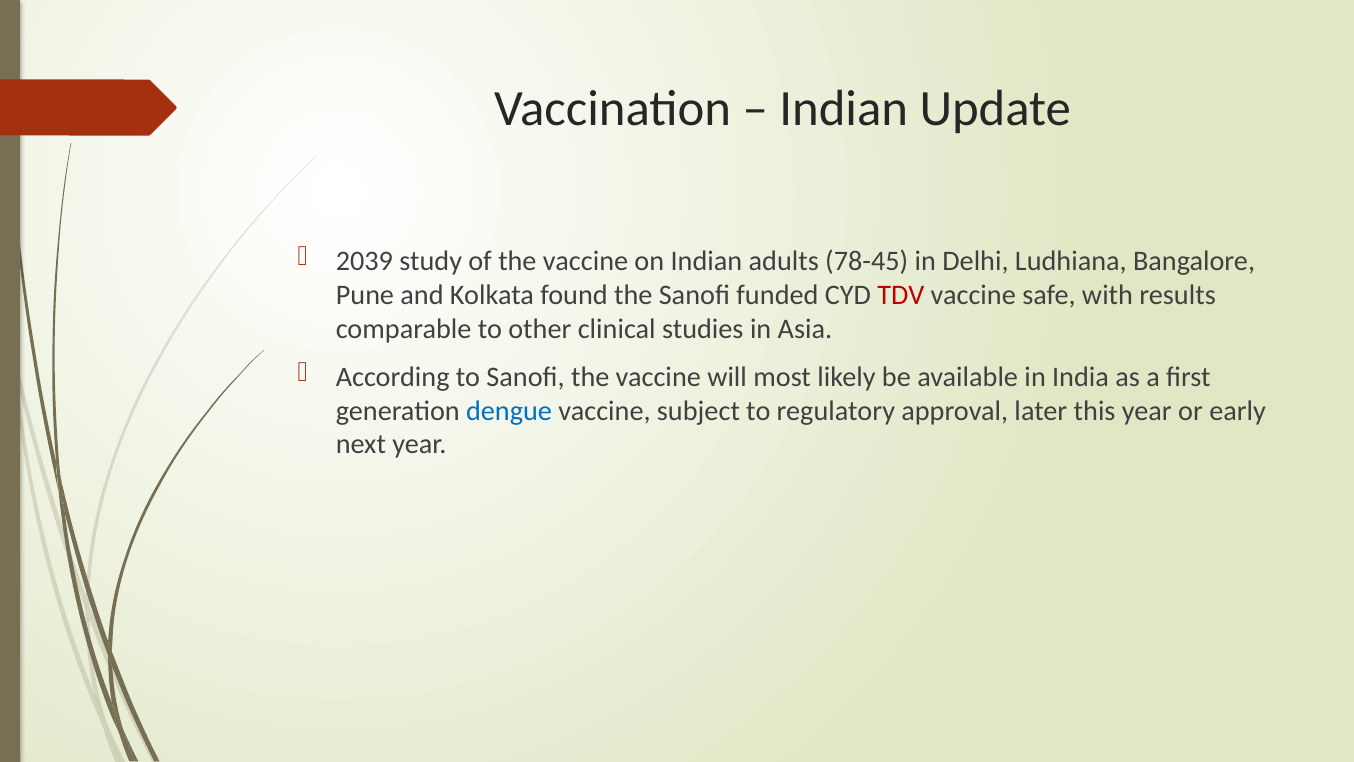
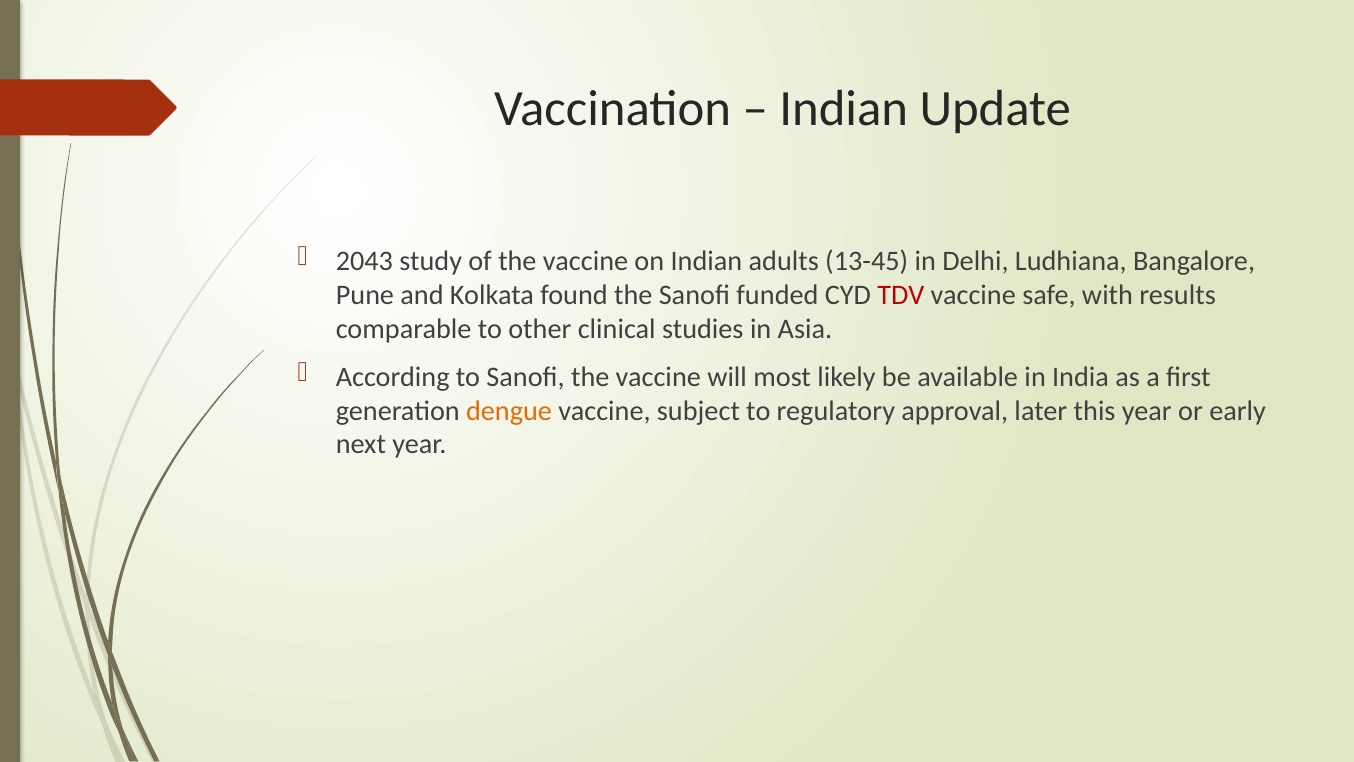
2039: 2039 -> 2043 (364, 261)
78-45: 78-45 -> 13-45 (867, 261)
dengue colour: blue -> orange (509, 411)
